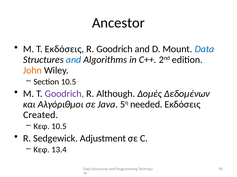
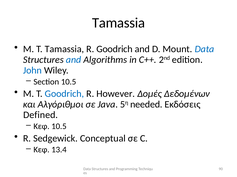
Ancestor: Ancestor -> Tamassia (119, 23)
T Εκδόσεις: Εκδόσεις -> Tamassia (64, 49)
John colour: orange -> blue (32, 71)
Goodrich colour: purple -> blue (64, 94)
Although: Although -> However (116, 94)
Created: Created -> Defined (41, 115)
Adjustment: Adjustment -> Conceptual (103, 139)
